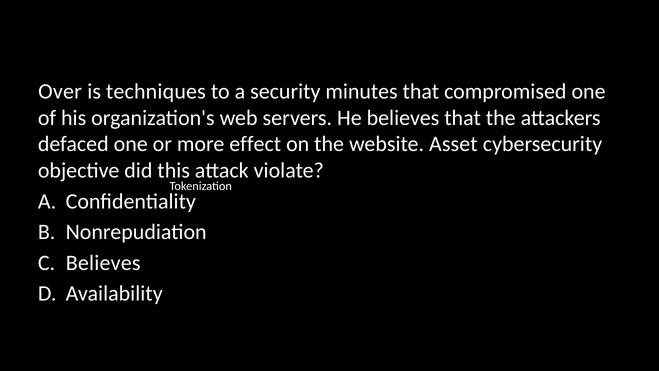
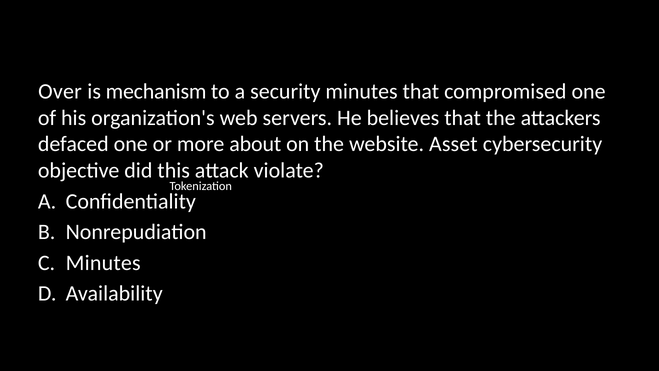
techniques: techniques -> mechanism (156, 91)
effect: effect -> about (255, 144)
Believes: Believes -> Minutes (103, 263)
